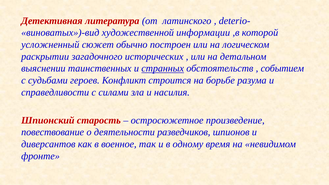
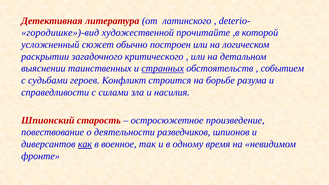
виноватых»)-вид: виноватых»)-вид -> городишке»)-вид (60, 33)
информации: информации -> прочитайте (203, 33)
исторических: исторических -> критического (154, 57)
как underline: none -> present (85, 144)
